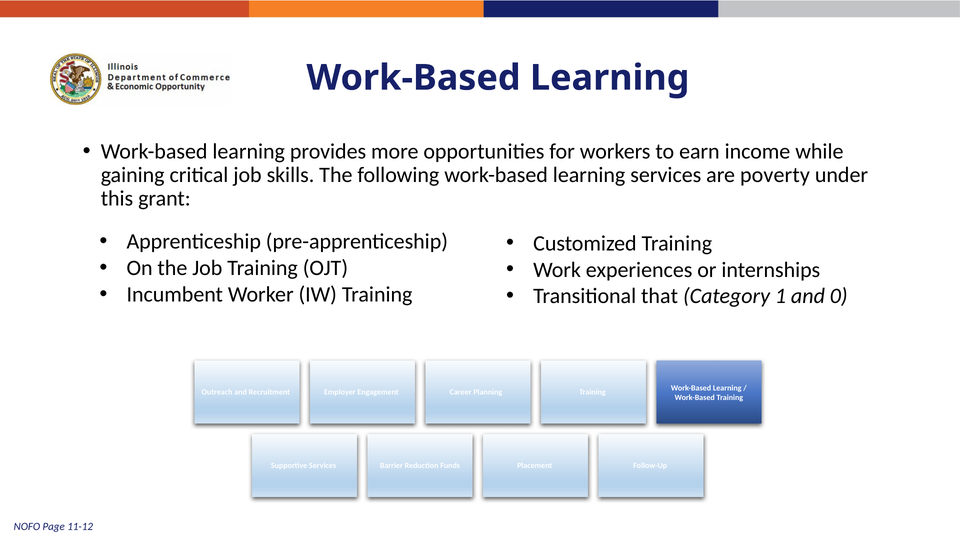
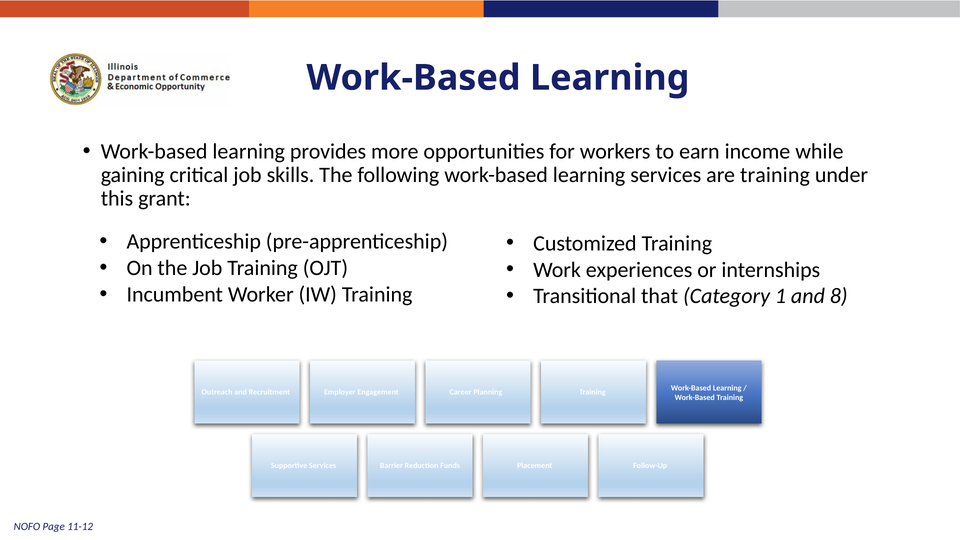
are poverty: poverty -> training (775, 175)
0: 0 -> 8 (839, 296)
